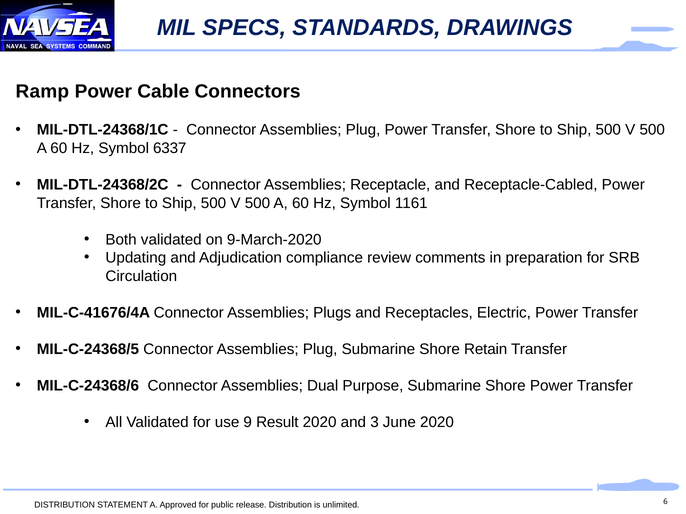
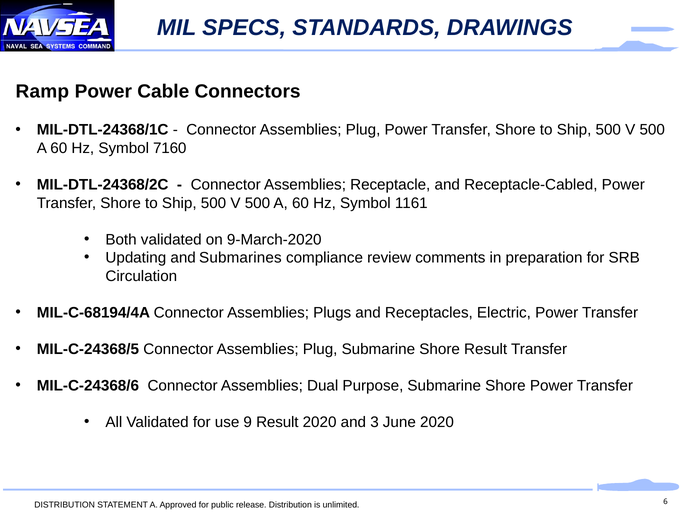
6337: 6337 -> 7160 (170, 148)
Adjudication: Adjudication -> Submarines (240, 258)
MIL-C-41676/4A: MIL-C-41676/4A -> MIL-C-68194/4A (93, 313)
Shore Retain: Retain -> Result (486, 350)
